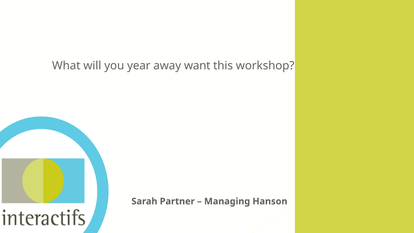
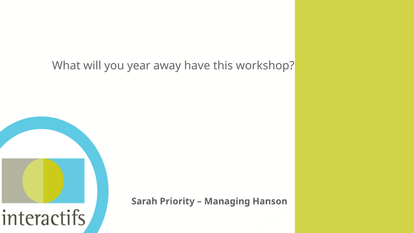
want: want -> have (197, 66)
Partner: Partner -> Priority (177, 201)
